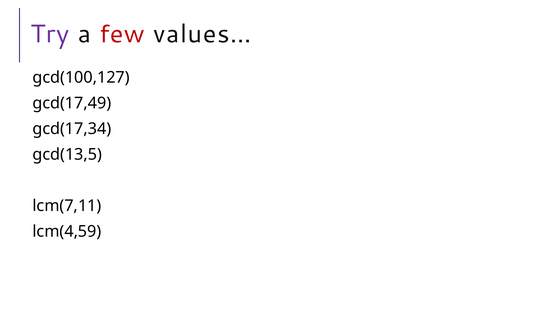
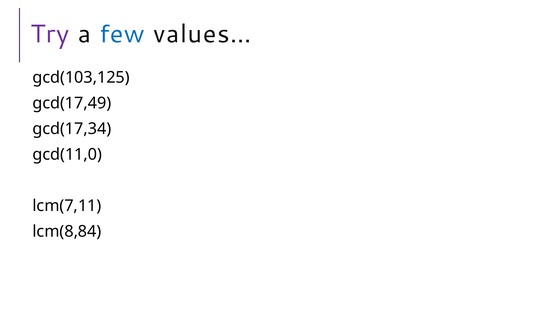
few colour: red -> blue (122, 34)
gcd(100,127: gcd(100,127 -> gcd(103,125 (81, 78)
gcd(13,5: gcd(13,5 -> gcd(11,0 (67, 154)
lcm(4,59: lcm(4,59 -> lcm(8,84 (67, 231)
